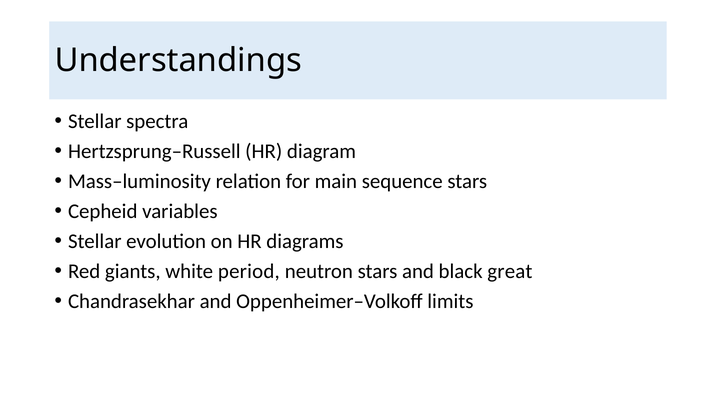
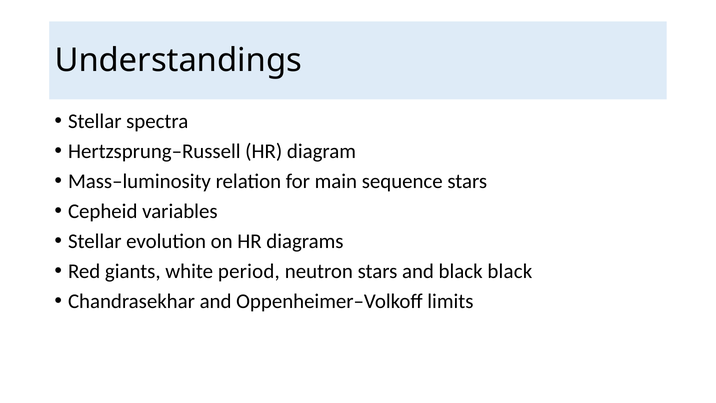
black great: great -> black (510, 271)
